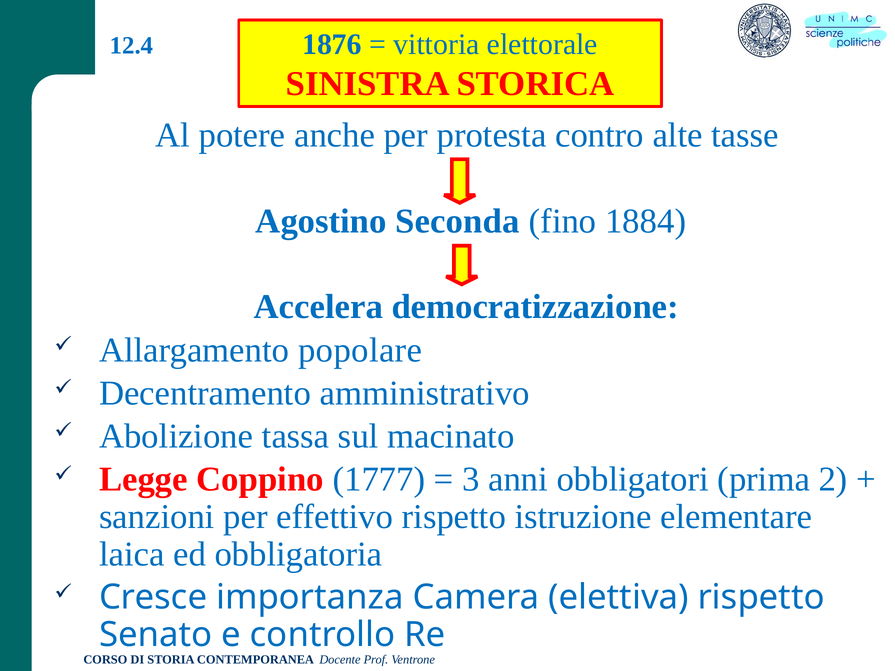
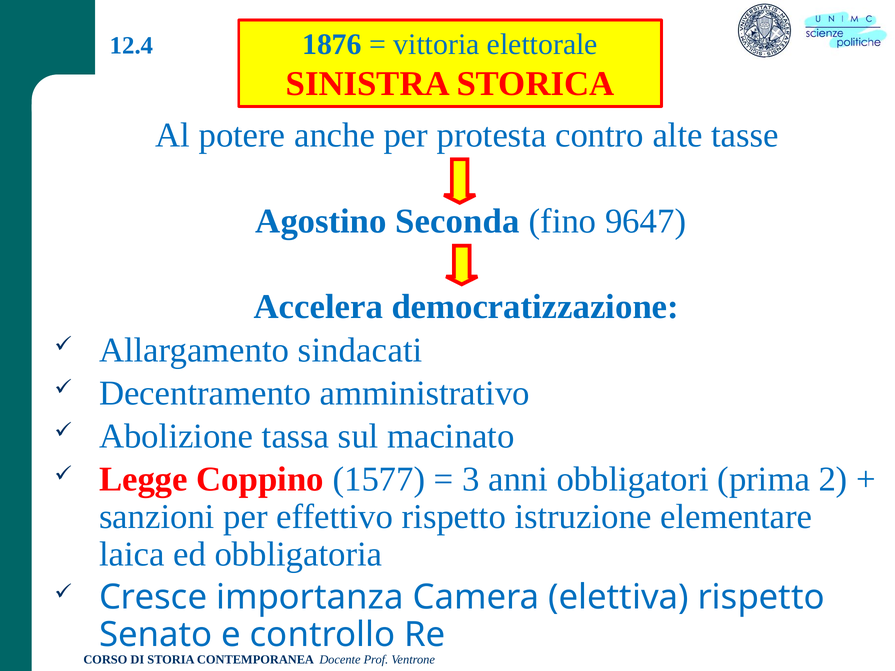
1884: 1884 -> 9647 (646, 221)
popolare: popolare -> sindacati (360, 350)
1777: 1777 -> 1577 (379, 479)
